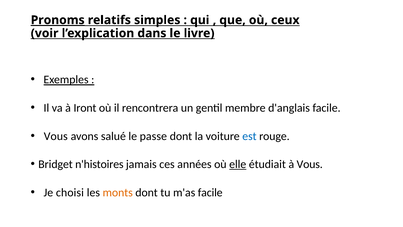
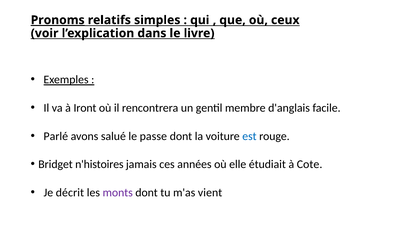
Vous: Vous -> Parlé (56, 136)
elle underline: present -> none (238, 164)
à Vous: Vous -> Cote (310, 164)
choisi: choisi -> décrit (70, 192)
monts colour: orange -> purple (118, 192)
m'as facile: facile -> vient (210, 192)
